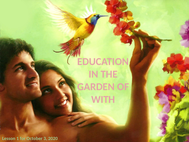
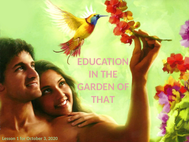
WITH: WITH -> THAT (103, 99)
